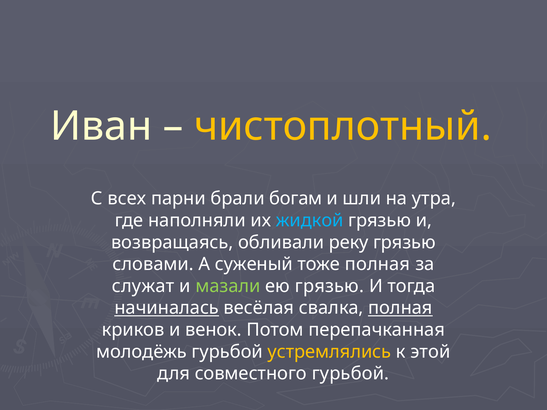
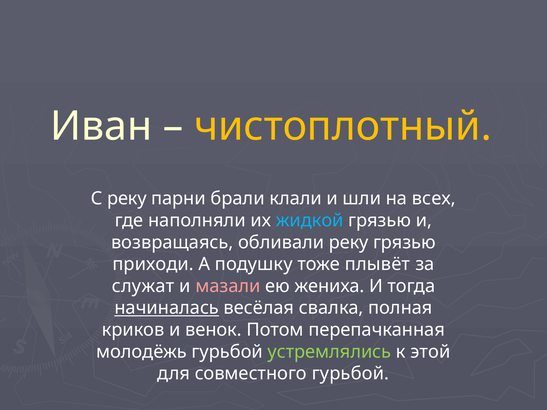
С всех: всех -> реку (127, 199)
богам: богам -> клали (296, 199)
утра: утра -> всех (434, 199)
словами: словами -> приходи (153, 264)
суженый: суженый -> подушку (254, 264)
тоже полная: полная -> плывёт (377, 264)
мазали colour: light green -> pink (228, 286)
ею грязью: грязью -> жениха (330, 286)
полная underline: present -> none (400, 308)
устремлялись colour: yellow -> light green (329, 352)
